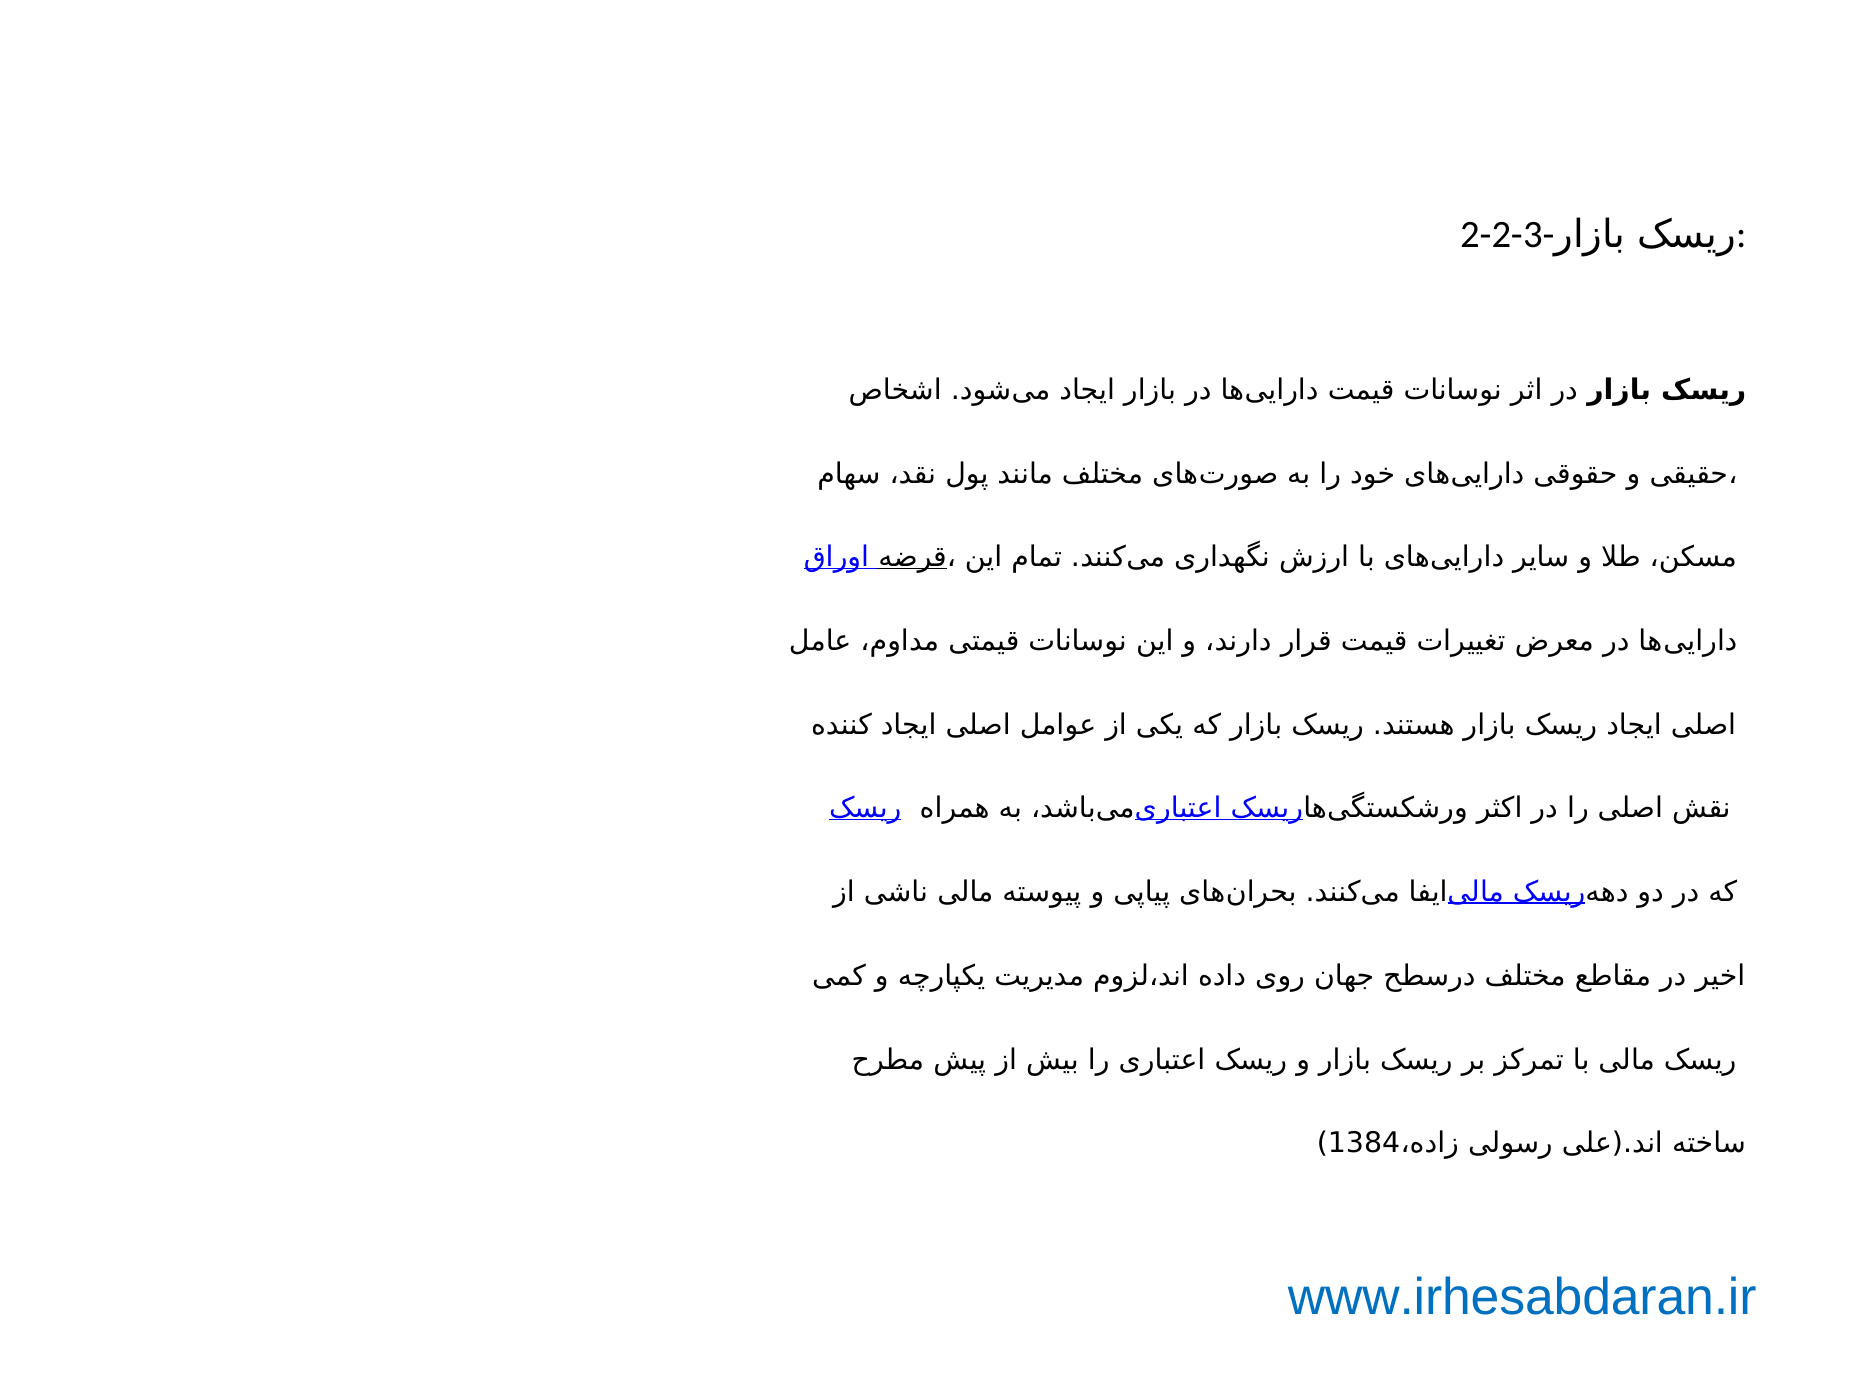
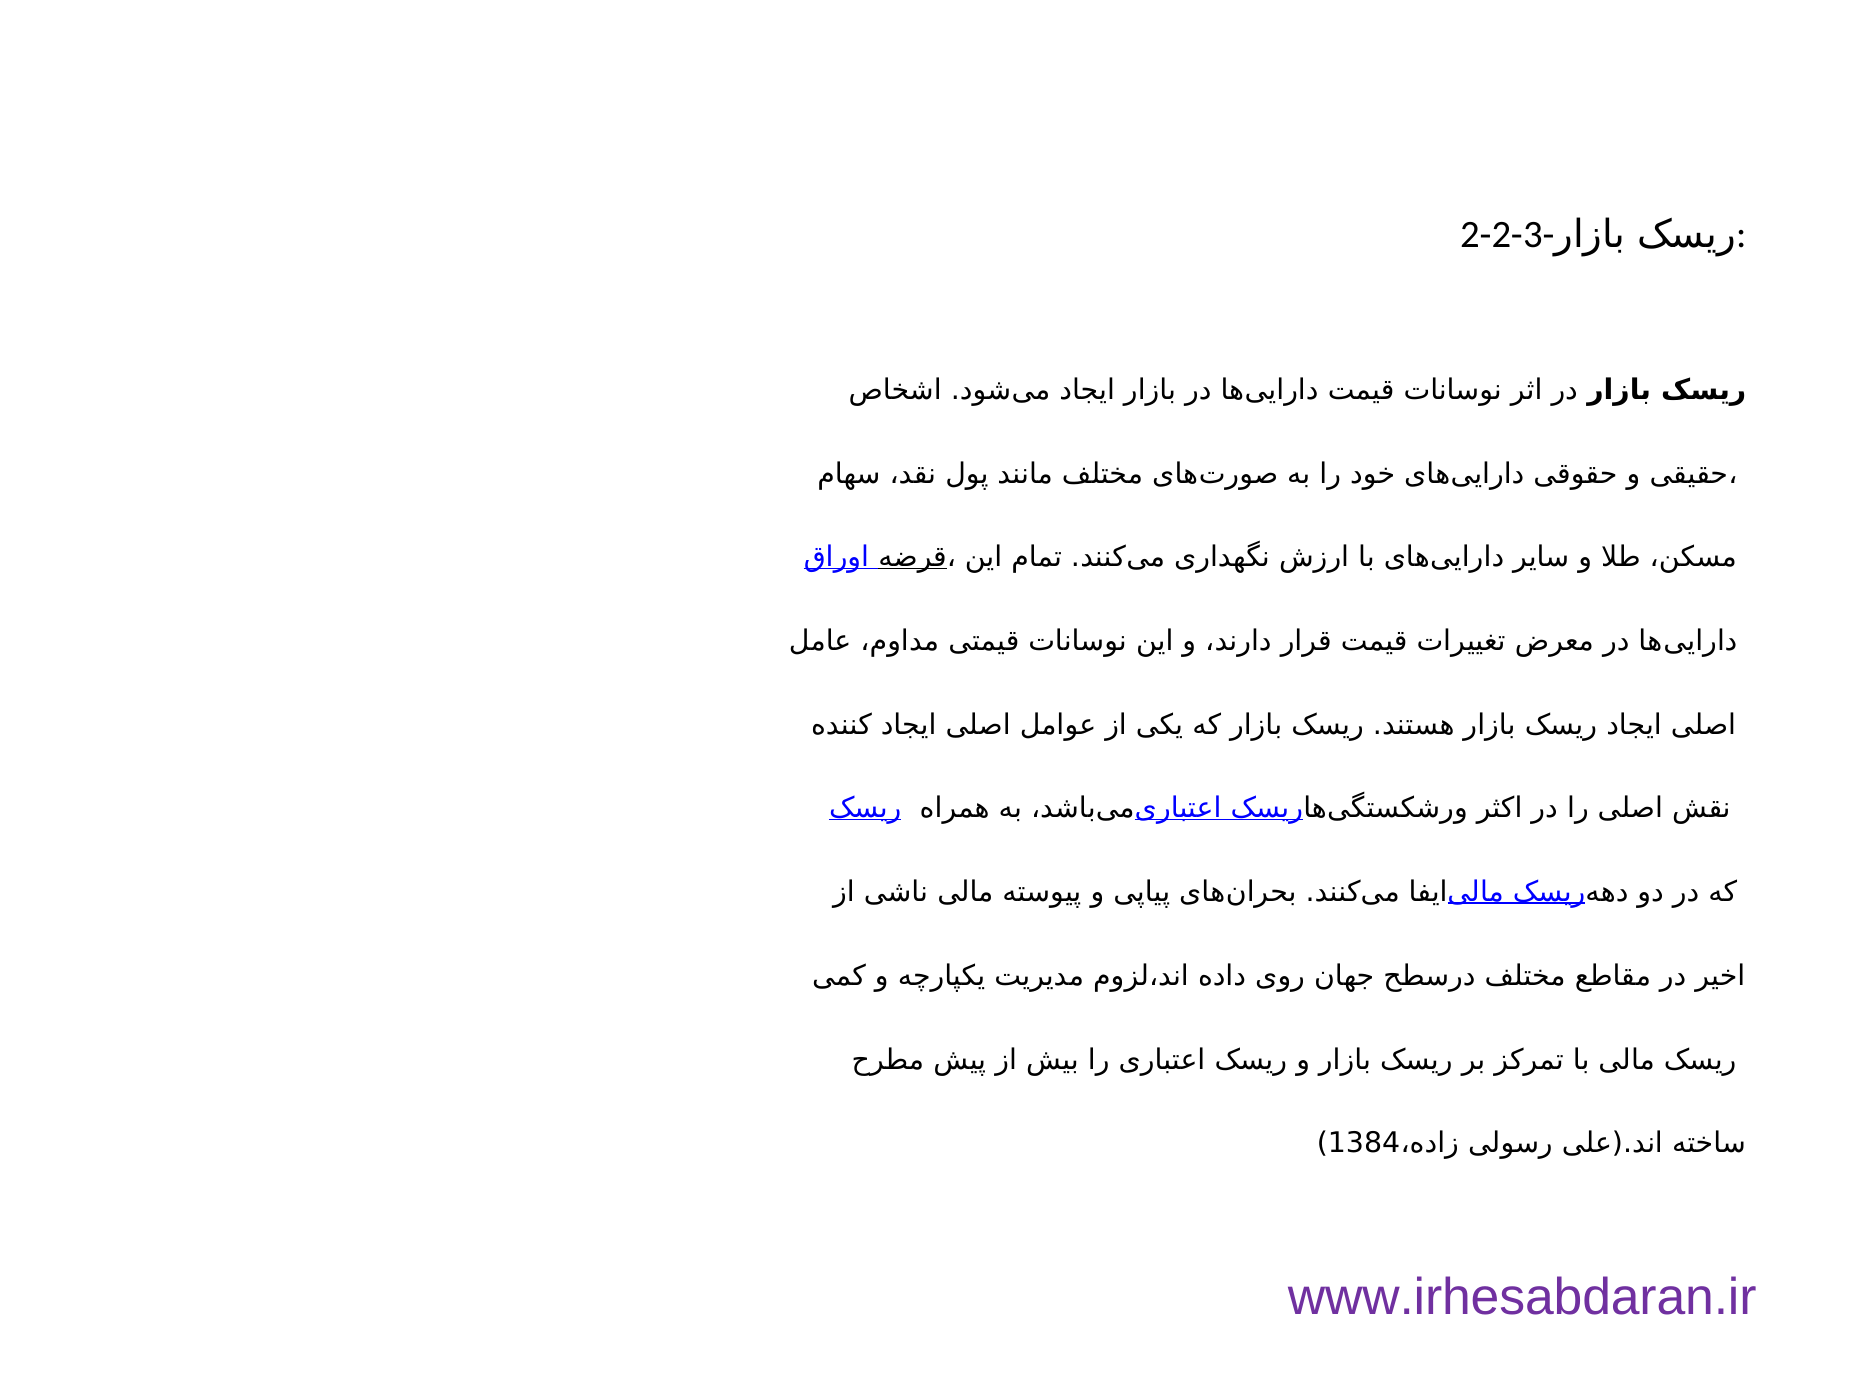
www.irhesabdaran.ir colour: blue -> purple (1522, 1298)
